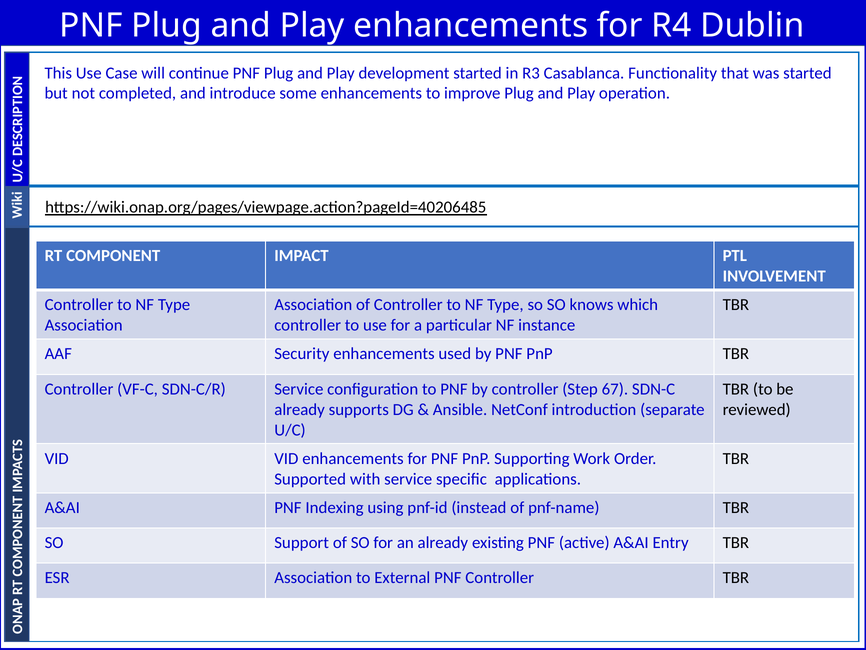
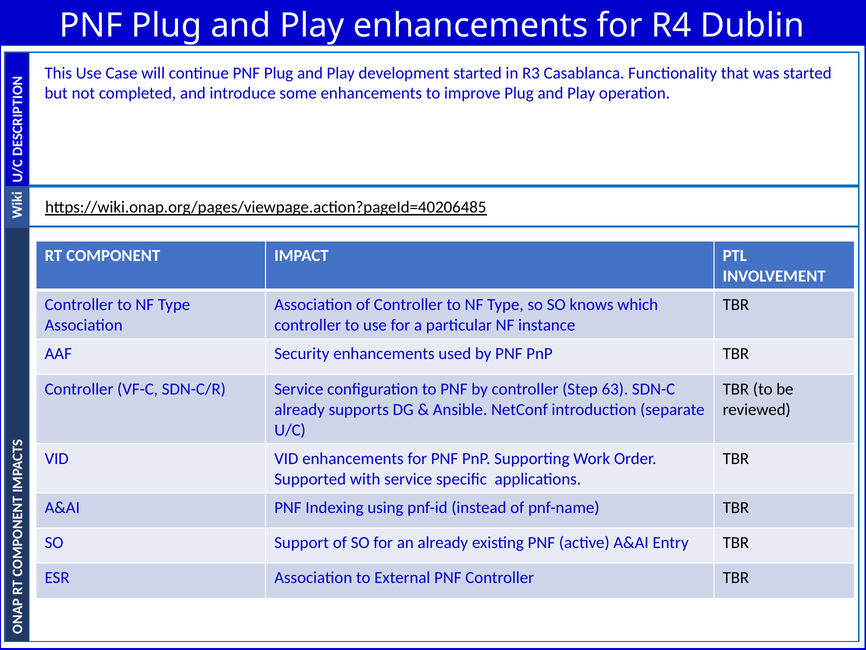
67: 67 -> 63 (615, 389)
